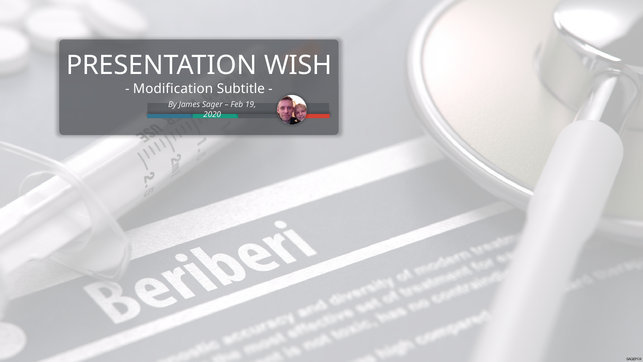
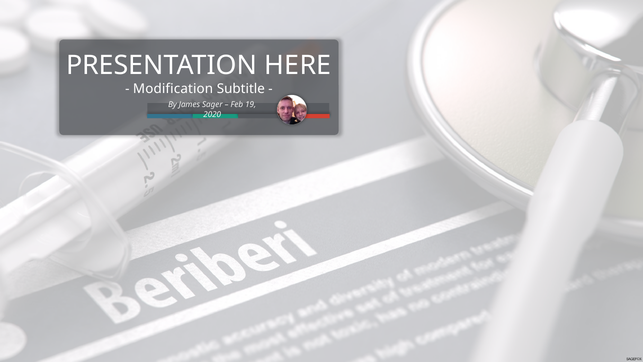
WISH: WISH -> HERE (298, 65)
